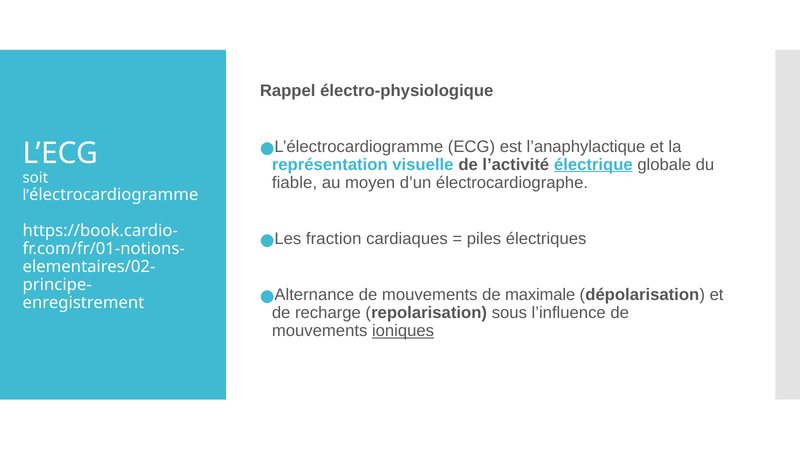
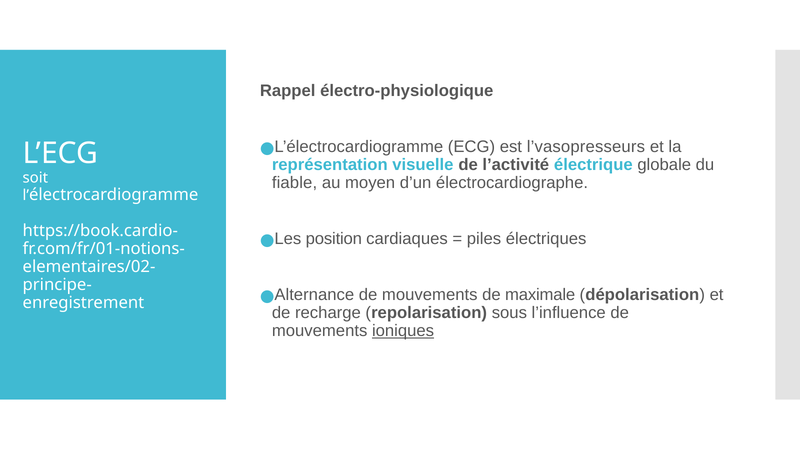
l’anaphylactique: l’anaphylactique -> l’vasopresseurs (586, 147)
électrique underline: present -> none (593, 165)
fraction: fraction -> position (334, 239)
